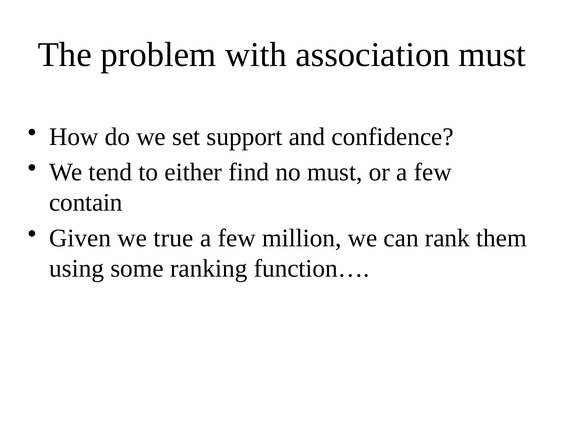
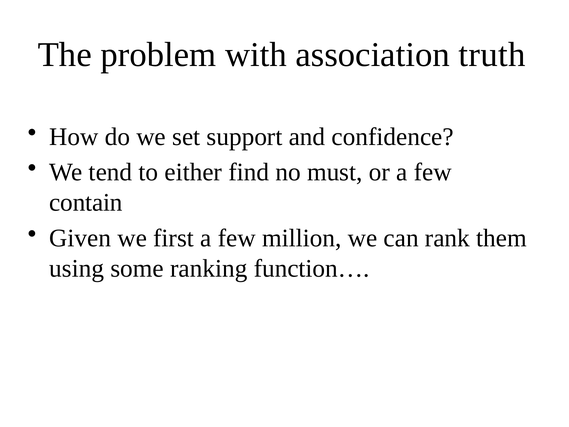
association must: must -> truth (492, 55)
true: true -> first (174, 238)
